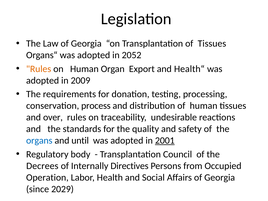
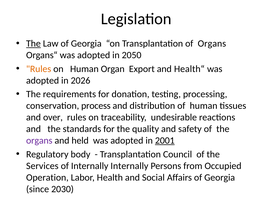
The underline: none -> present (33, 44)
of Tissues: Tissues -> Organs (212, 44)
2052: 2052 -> 2050 (132, 55)
2009: 2009 -> 2026 (80, 80)
organs colour: blue -> purple (39, 141)
until: until -> held (80, 141)
Decrees: Decrees -> Services (42, 166)
Internally Directives: Directives -> Internally (129, 166)
2029: 2029 -> 2030 (62, 189)
